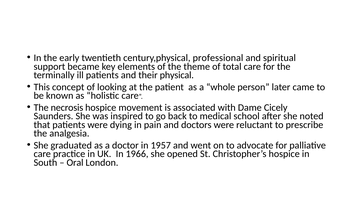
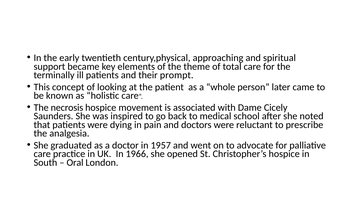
professional: professional -> approaching (218, 58)
physical: physical -> prompt (177, 75)
